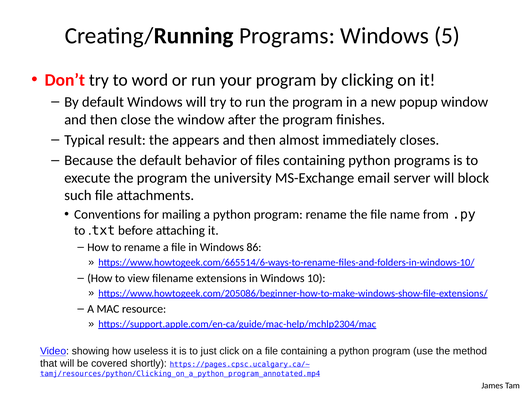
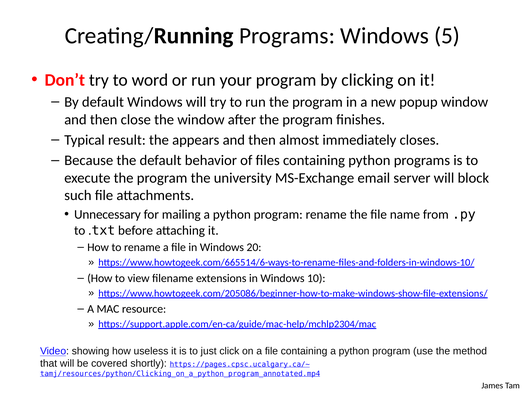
Conventions: Conventions -> Unnecessary (107, 214)
86: 86 -> 20 (254, 247)
